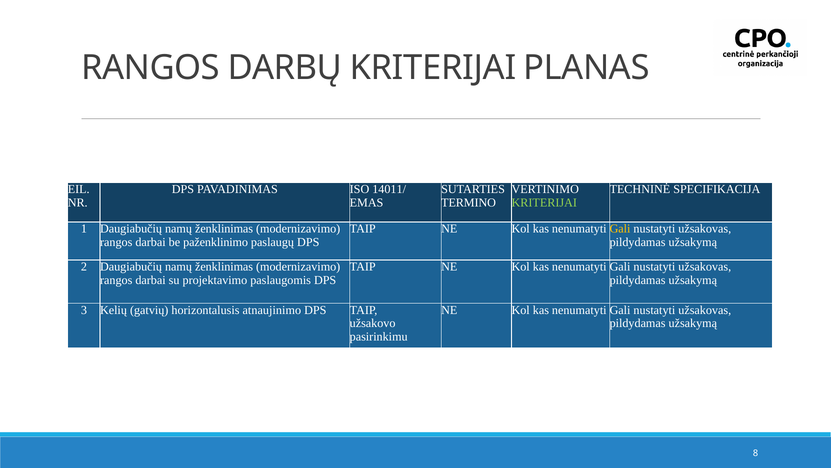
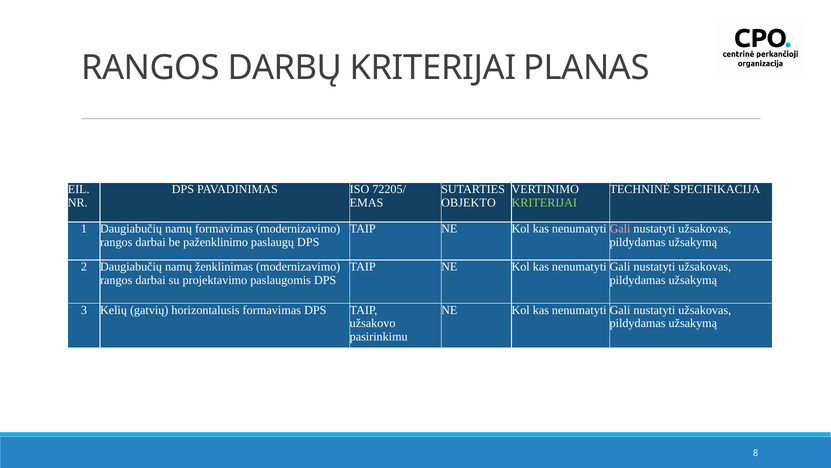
14011/: 14011/ -> 72205/ (389, 189)
TERMINO: TERMINO -> OBJEKTO (468, 203)
1 Daugiabučių namų ženklinimas: ženklinimas -> formavimas (224, 229)
Gali colour: yellow -> pink (620, 229)
horizontalusis atnaujinimo: atnaujinimo -> formavimas (272, 310)
